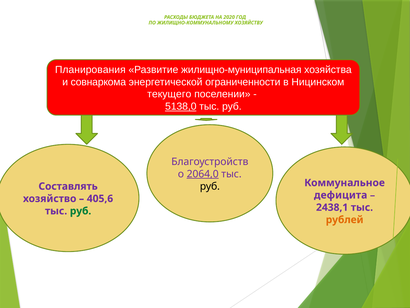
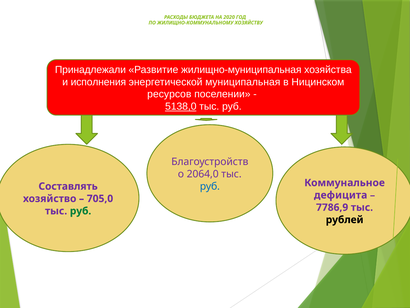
Планирования: Планирования -> Принадлежали (90, 70)
совнаркома: совнаркома -> исполнения (98, 82)
ограниченности: ограниченности -> муниципальная (243, 82)
текущего: текущего -> ресурсов (169, 94)
2064,0 underline: present -> none (203, 174)
руб colour: black -> blue (210, 186)
405,6: 405,6 -> 705,0 (100, 198)
2438,1: 2438,1 -> 7786,9 (332, 207)
рублей colour: orange -> black (345, 219)
